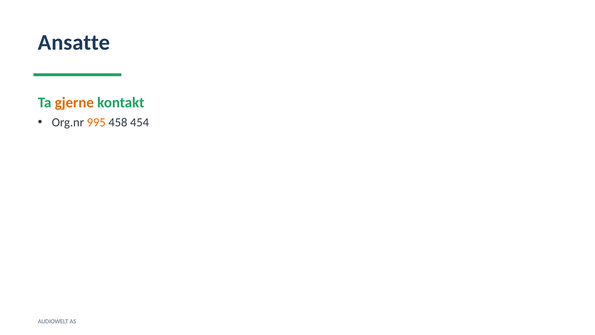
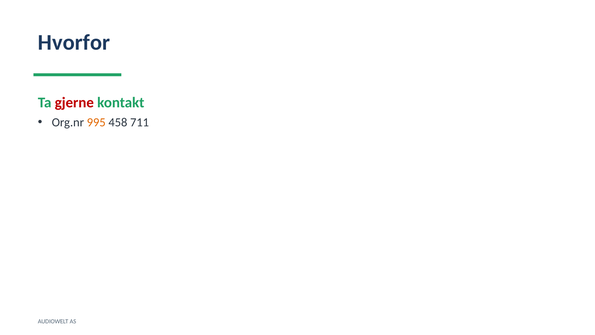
Ansatte: Ansatte -> Hvorfor (74, 42)
gjerne colour: orange -> red (74, 102)
454: 454 -> 711 (140, 122)
